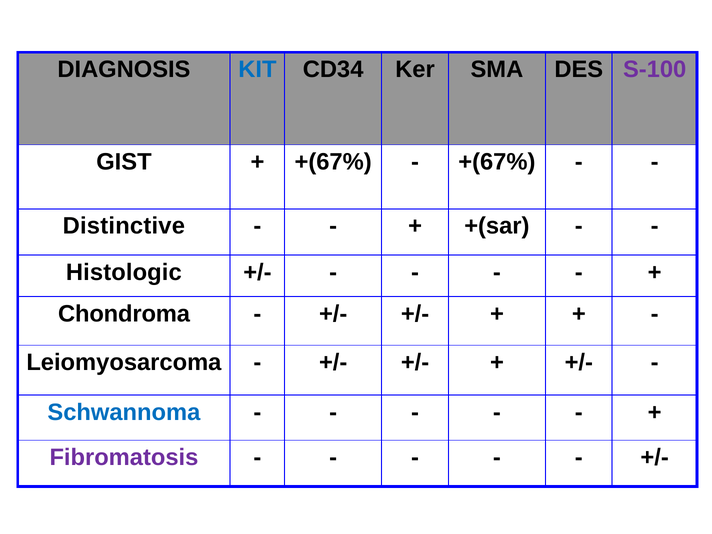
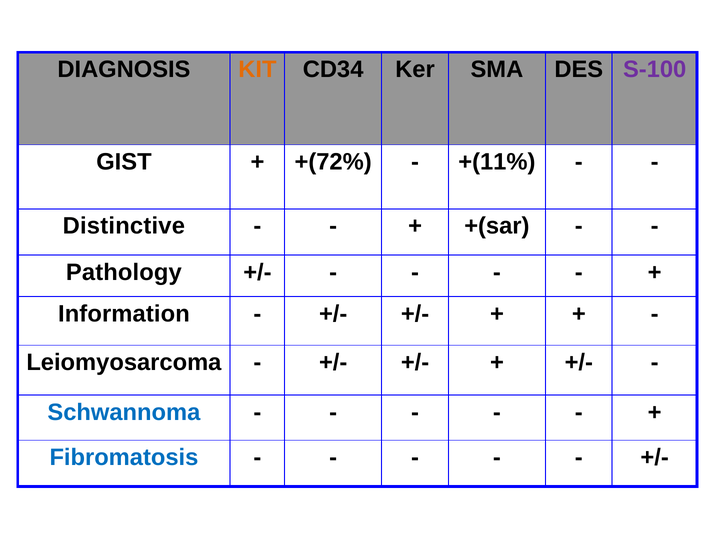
KIT colour: blue -> orange (257, 69)
+(67%: +(67% -> +(72% (333, 162)
+(67%: +(67% -> +(11% (497, 162)
Histologic: Histologic -> Pathology (124, 272)
Chondroma: Chondroma -> Information (124, 314)
Fibromatosis colour: purple -> blue (124, 457)
